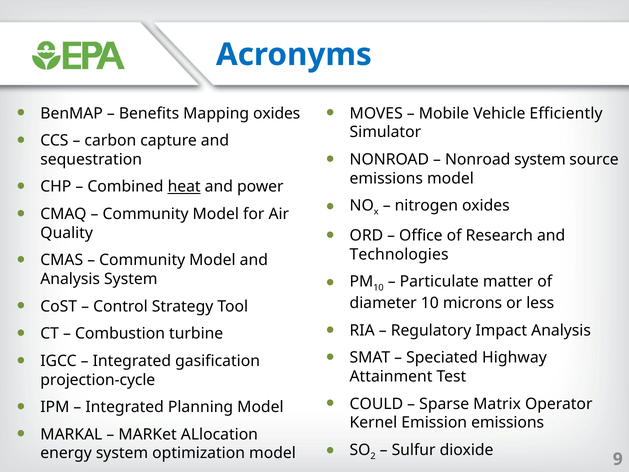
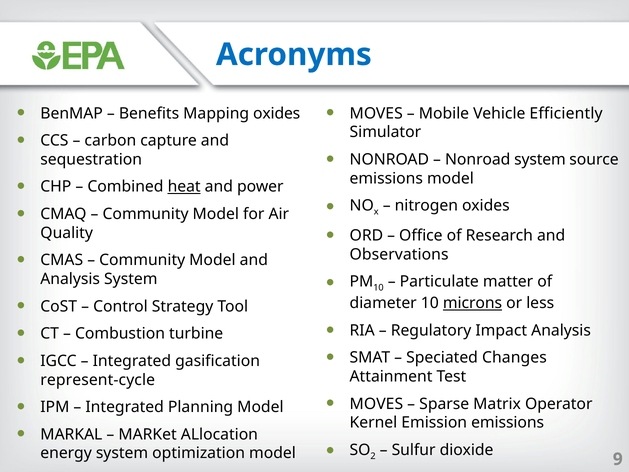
Technologies: Technologies -> Observations (399, 254)
microns underline: none -> present (473, 303)
Highway: Highway -> Changes (514, 358)
projection-cycle: projection-cycle -> represent-cycle (98, 380)
COULD: COULD -> MOVES (376, 404)
